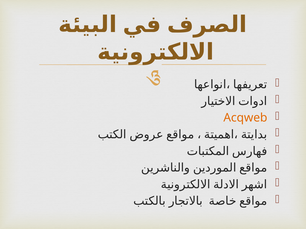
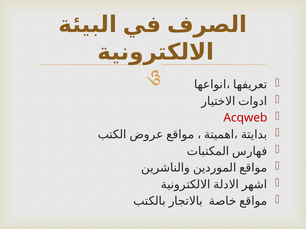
Acqweb colour: orange -> red (245, 118)
